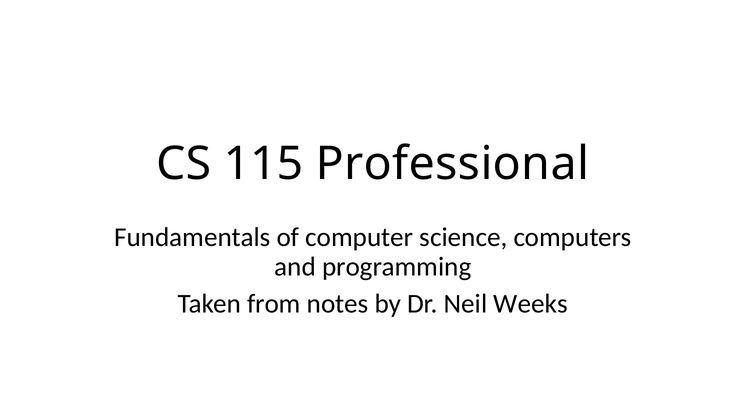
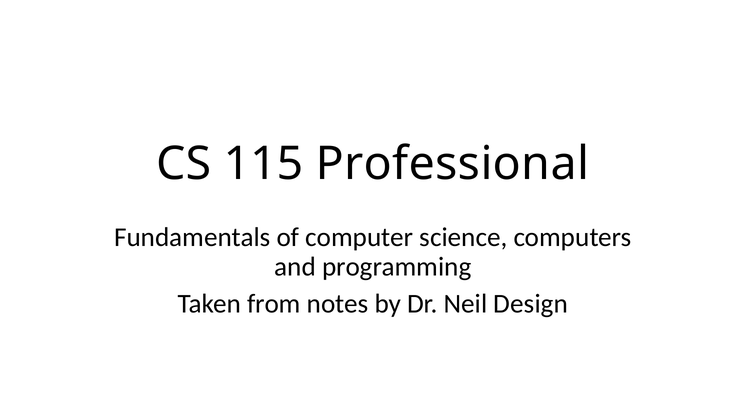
Weeks: Weeks -> Design (531, 304)
